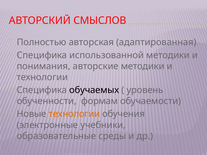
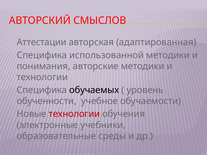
Полностью: Полностью -> Аттестации (42, 42)
формам: формам -> учебное (99, 101)
технологии colour: orange -> red (74, 114)
